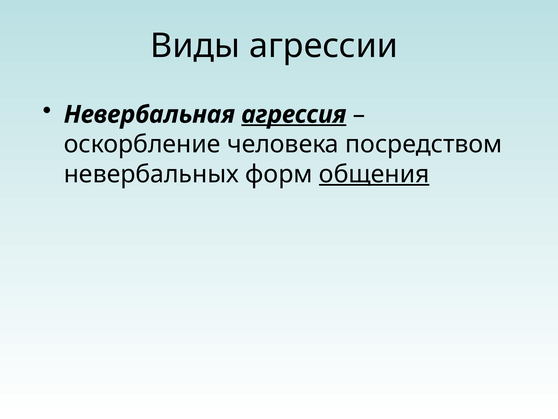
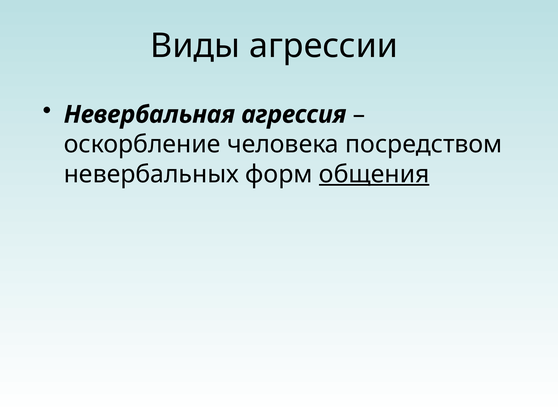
агрессия underline: present -> none (294, 114)
